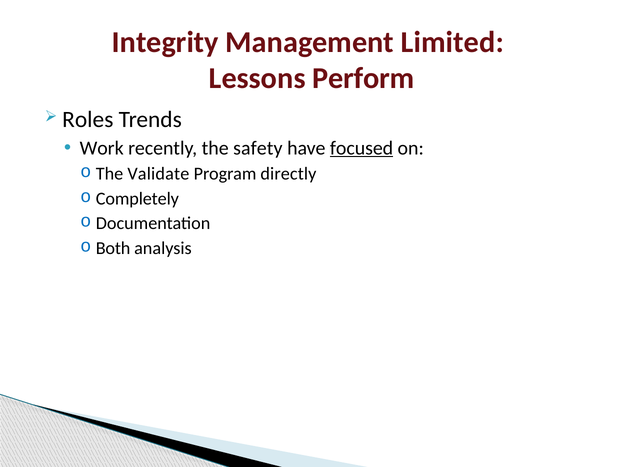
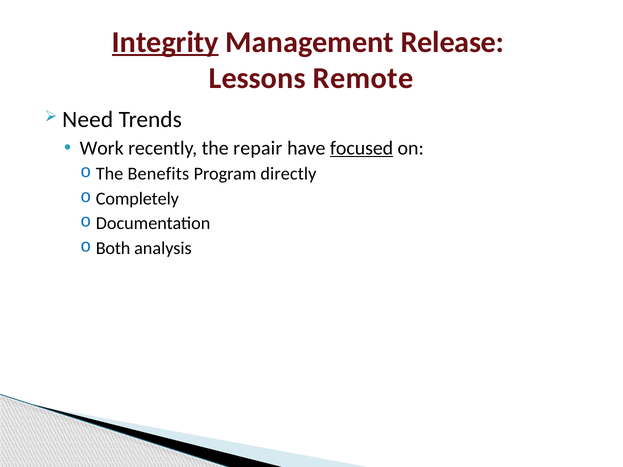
Integrity underline: none -> present (165, 42)
Limited: Limited -> Release (452, 42)
Perform: Perform -> Remote (363, 78)
Roles: Roles -> Need (88, 120)
safety: safety -> repair (258, 148)
Validate: Validate -> Benefits (158, 174)
